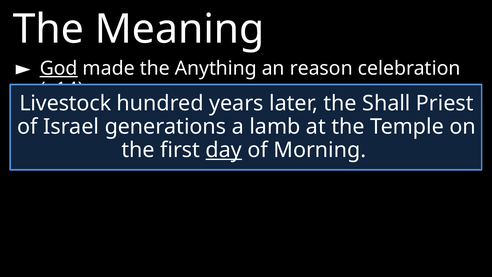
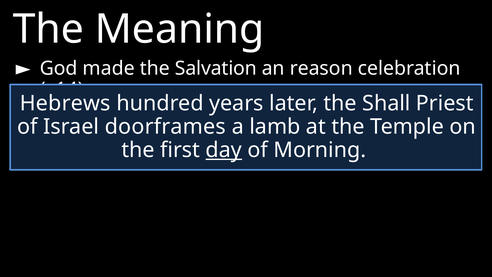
God underline: present -> none (59, 68)
Anything: Anything -> Salvation (216, 68)
Livestock: Livestock -> Hebrews (65, 103)
generations: generations -> doorframes (165, 127)
